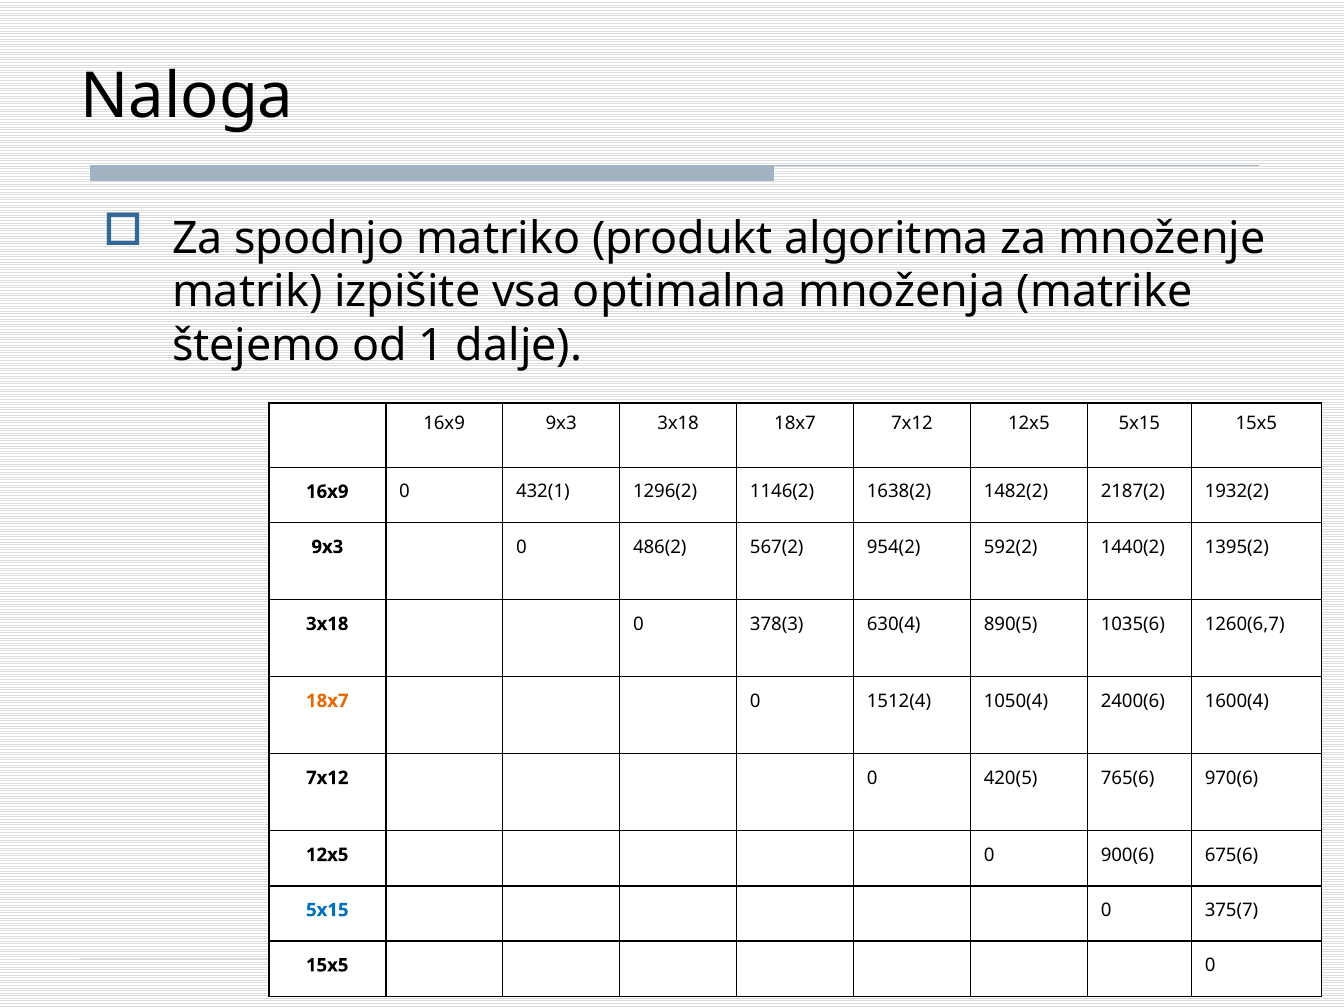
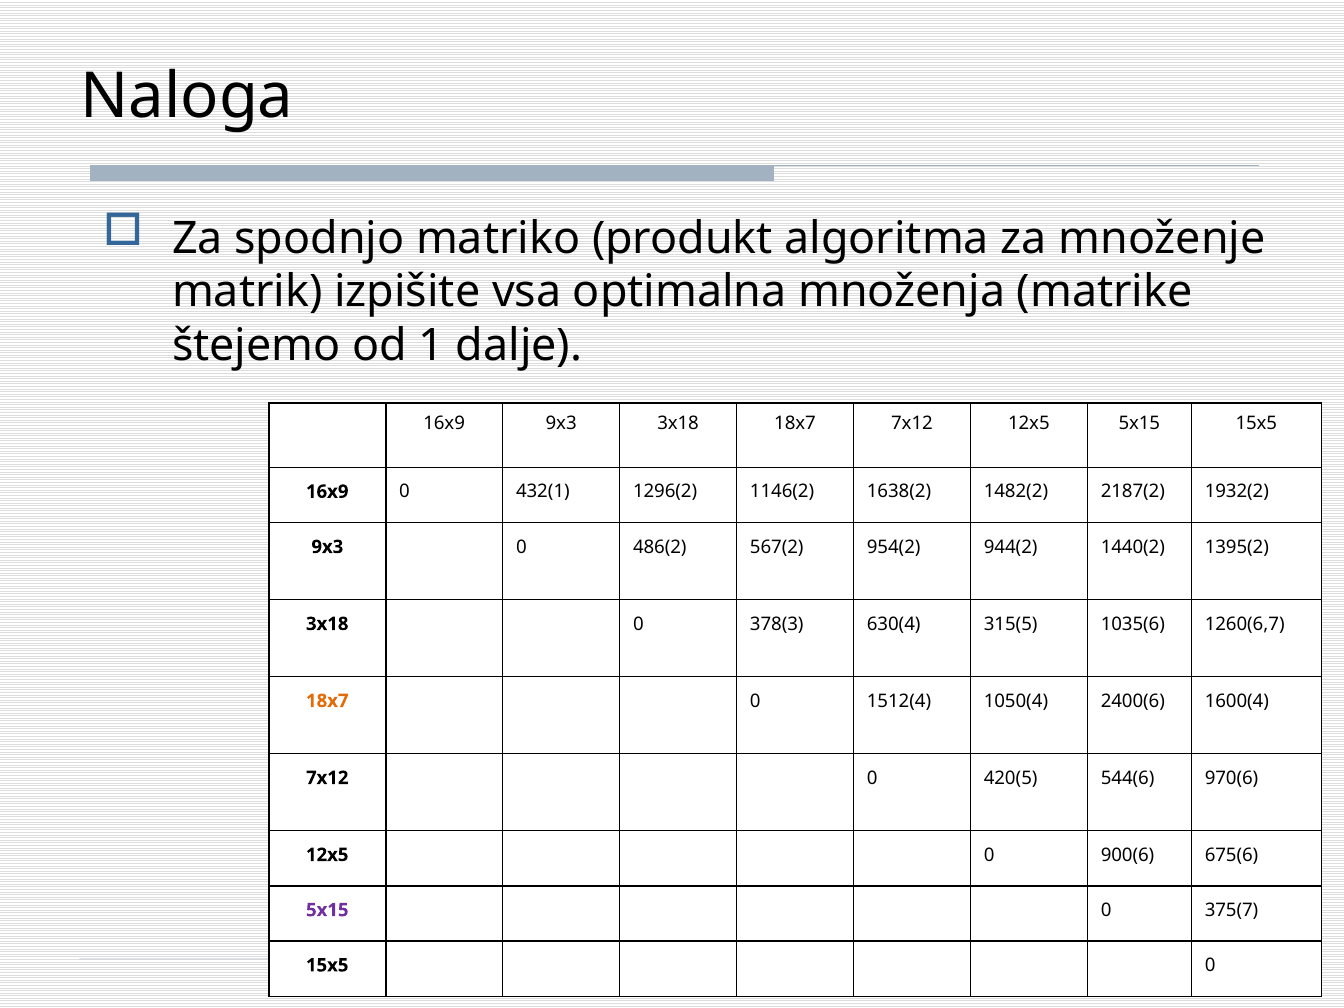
592(2: 592(2 -> 944(2 (1011, 547)
890(5: 890(5 -> 315(5 (1011, 624)
765(6: 765(6 -> 544(6 (1128, 778)
5x15 colour: blue -> purple (327, 910)
